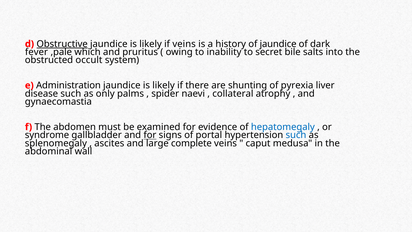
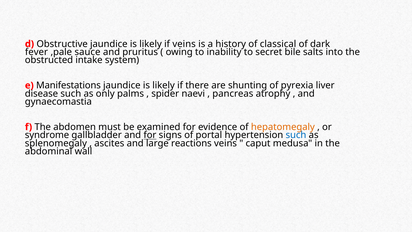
Obstructive underline: present -> none (62, 44)
of jaundice: jaundice -> classical (278, 44)
which: which -> sauce (87, 52)
occult: occult -> intake (89, 60)
Administration: Administration -> Manifestations (68, 85)
collateral: collateral -> pancreas (233, 93)
hepatomegaly colour: blue -> orange (283, 127)
complete: complete -> reactions (191, 143)
